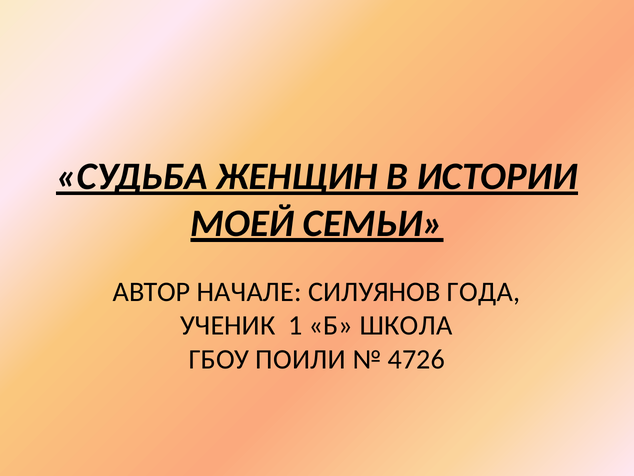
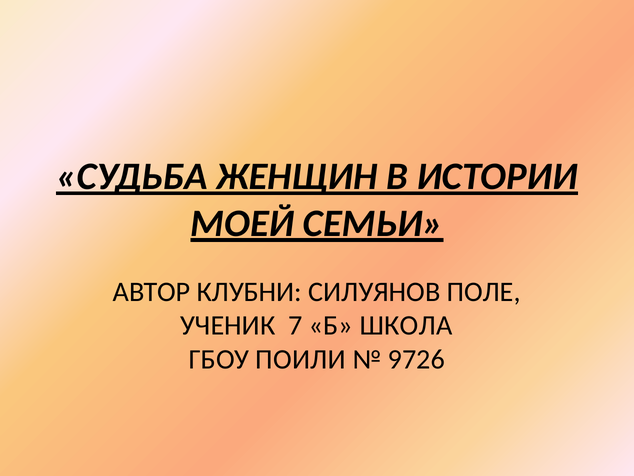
НАЧАЛЕ: НАЧАЛЕ -> КЛУБНИ (249, 292)
ГОДА: ГОДА -> ПОЛЕ (484, 292)
1: 1 -> 7 (295, 325)
4726: 4726 -> 9726 (416, 359)
